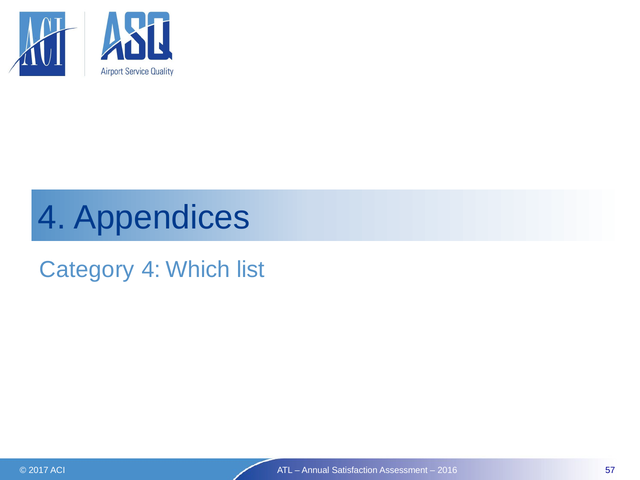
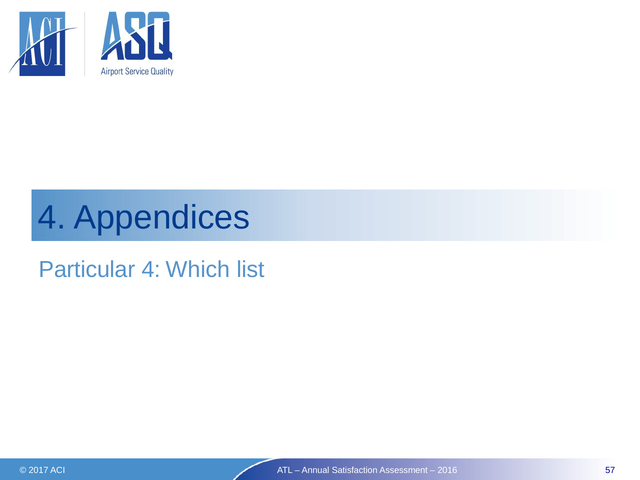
Category: Category -> Particular (87, 270)
